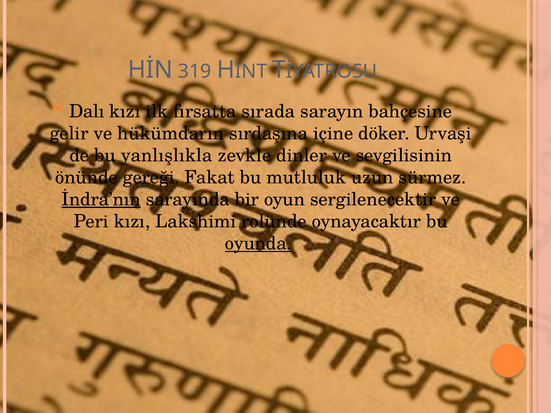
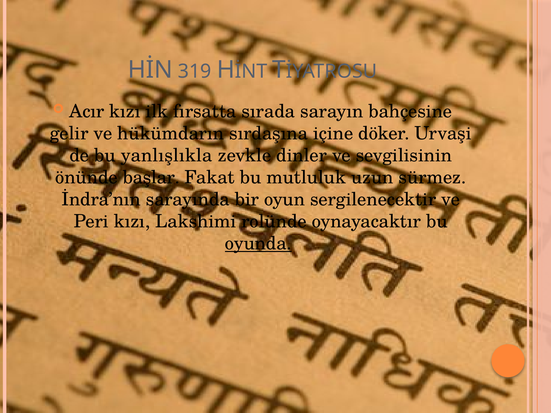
Dalı: Dalı -> Acır (87, 111)
gereği: gereği -> başlar (151, 178)
İndra’nın underline: present -> none (101, 200)
